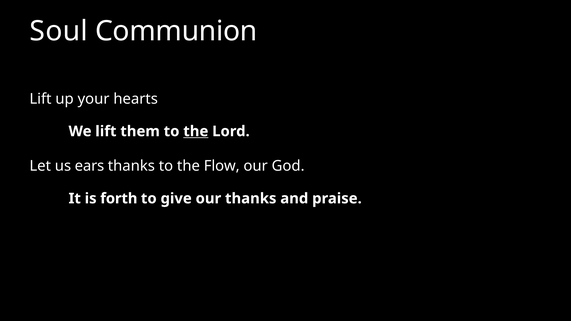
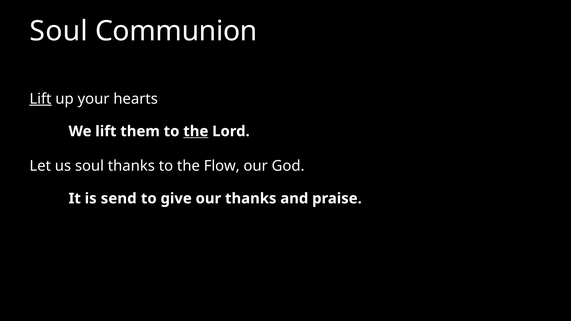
Lift underline: none -> present (40, 99)
us ears: ears -> soul (89, 166)
forth: forth -> send (119, 199)
